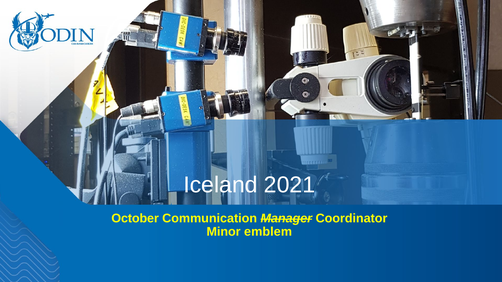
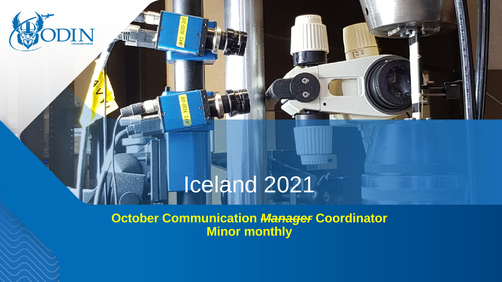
emblem: emblem -> monthly (268, 232)
